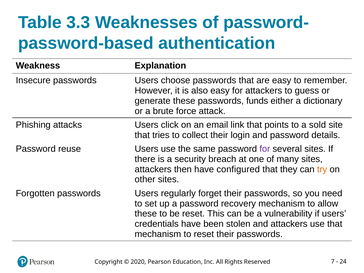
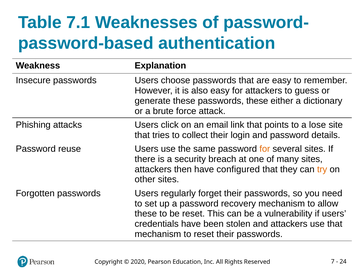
3.3: 3.3 -> 7.1 (78, 23)
passwords funds: funds -> these (257, 101)
sold: sold -> lose (317, 125)
for colour: purple -> orange (265, 149)
